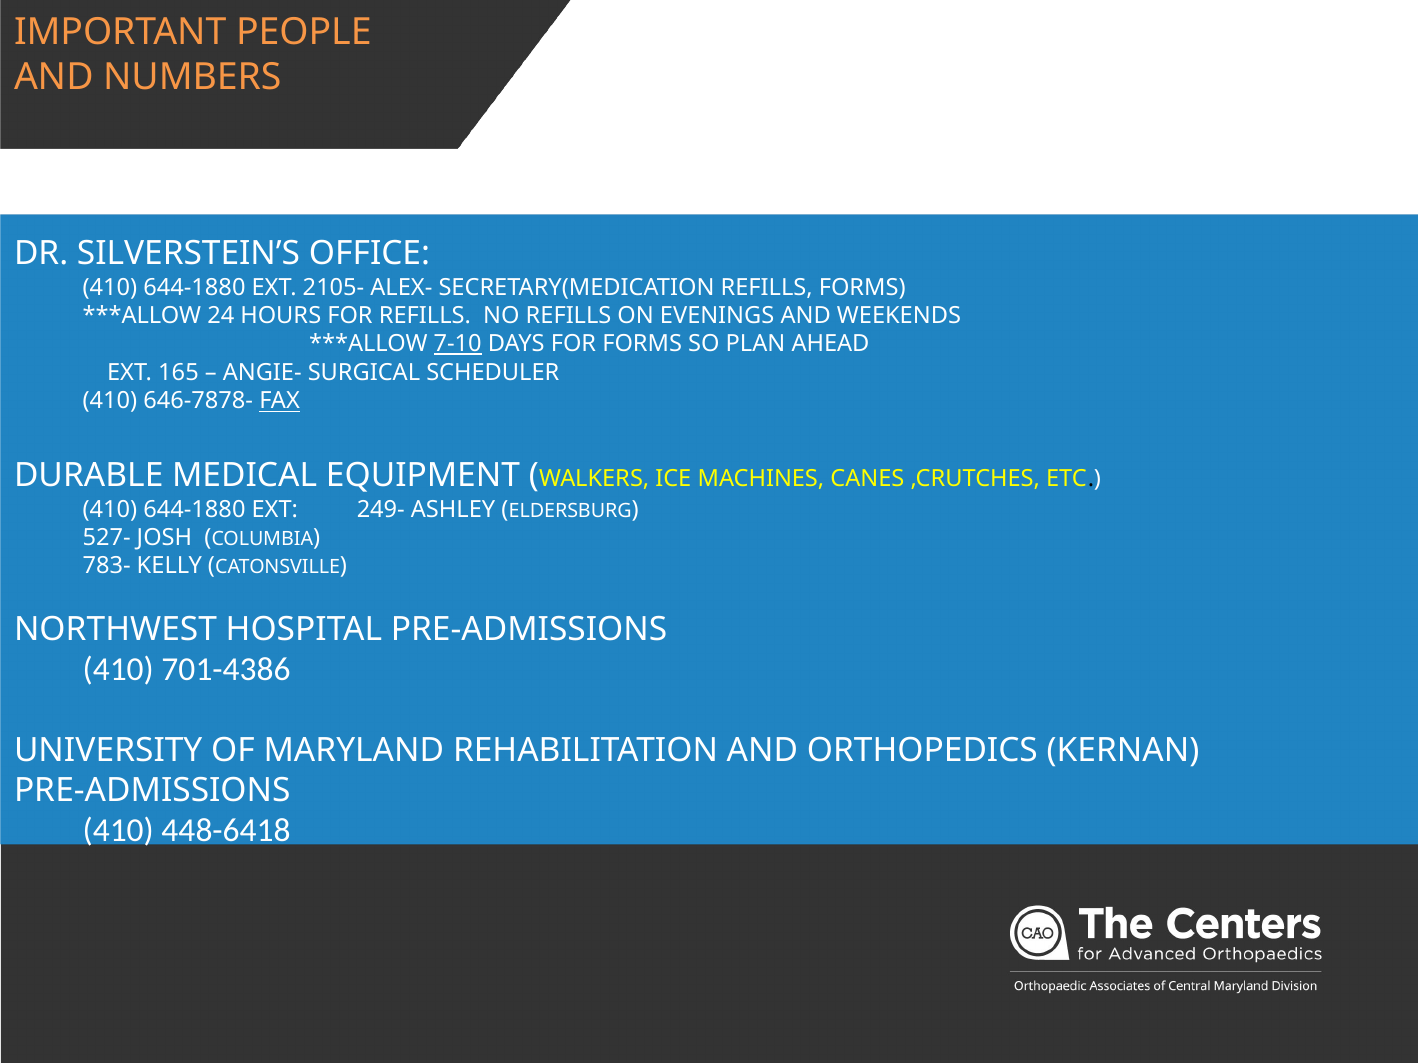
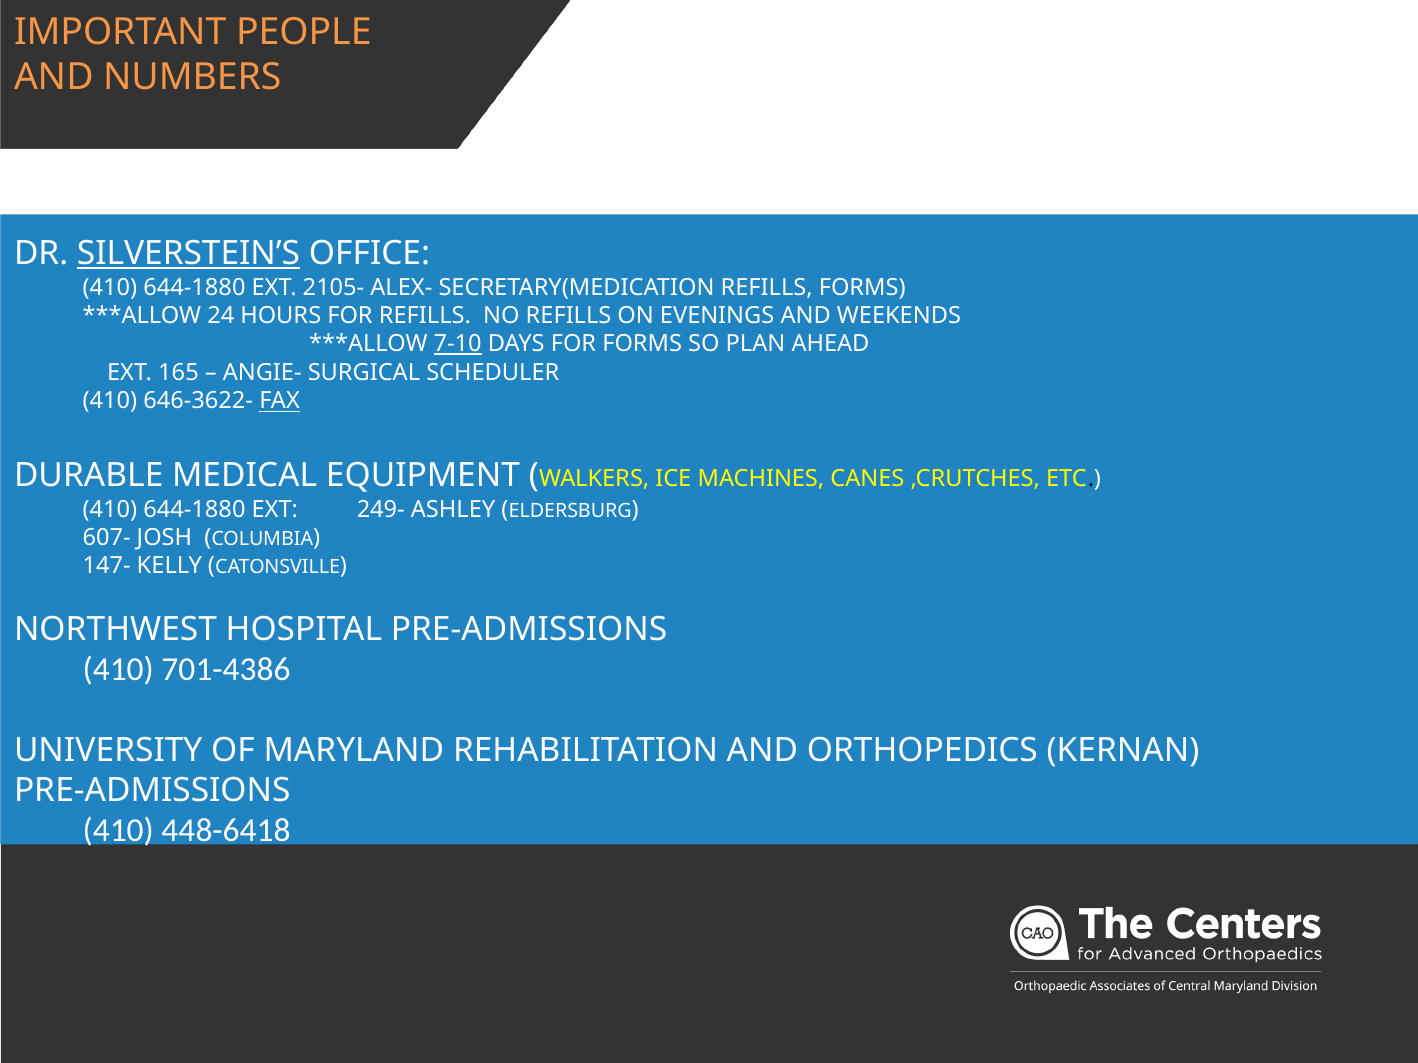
SILVERSTEIN’S underline: none -> present (189, 254)
646-7878-: 646-7878- -> 646-3622- (198, 401)
527-: 527- -> 607- (107, 538)
783-: 783- -> 147- (107, 566)
